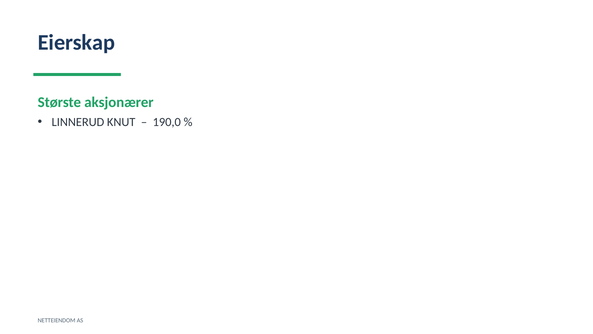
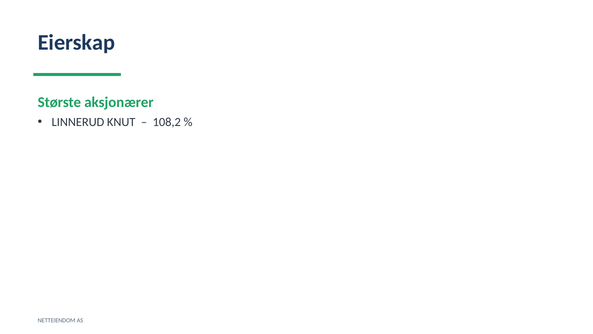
190,0: 190,0 -> 108,2 (167, 122)
